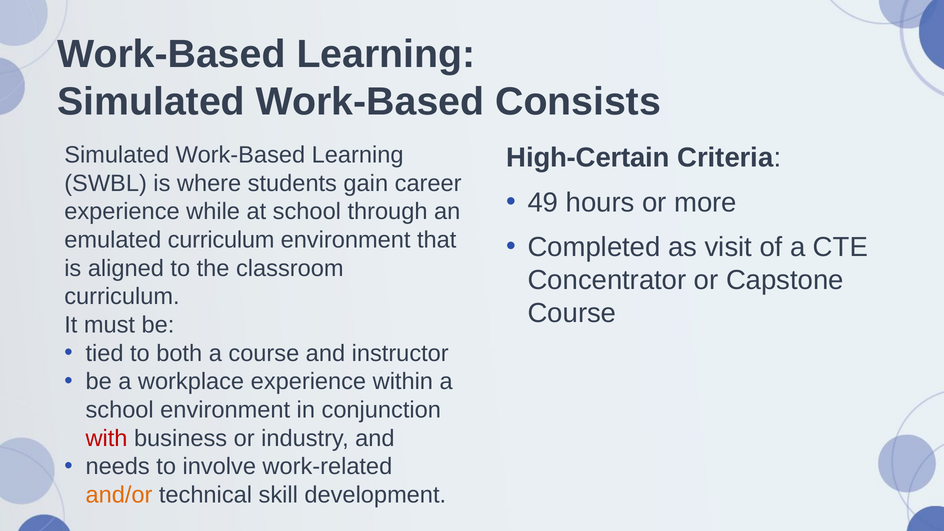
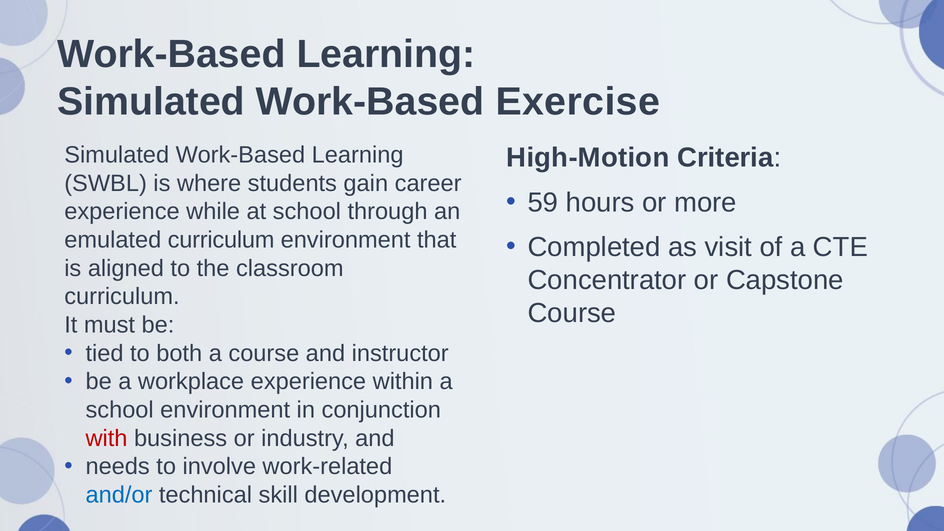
Consists: Consists -> Exercise (578, 102)
High-Certain: High-Certain -> High-Motion (588, 158)
49: 49 -> 59 (543, 202)
and/or colour: orange -> blue (119, 495)
